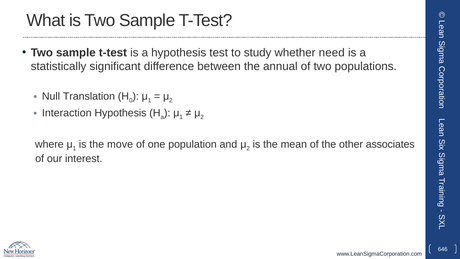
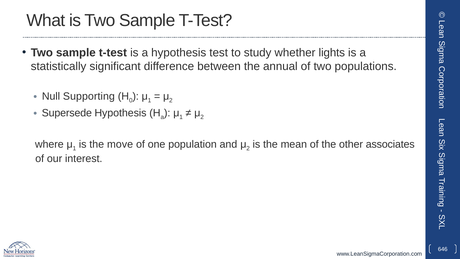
need: need -> lights (332, 53)
Translation: Translation -> Supporting (89, 96)
Interaction: Interaction -> Supersede (67, 113)
